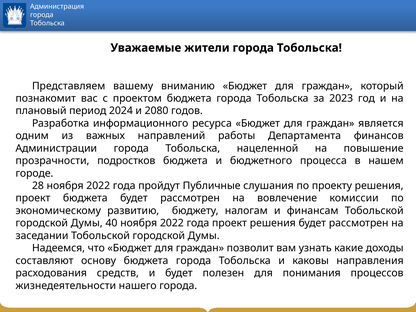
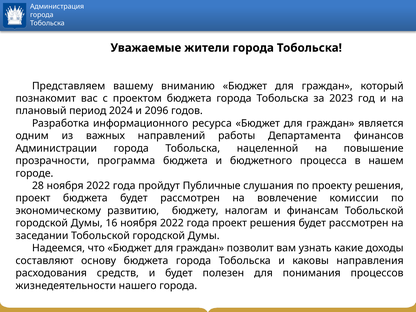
2080: 2080 -> 2096 (157, 111)
подростков: подростков -> программа (126, 161)
40: 40 -> 16 (111, 223)
